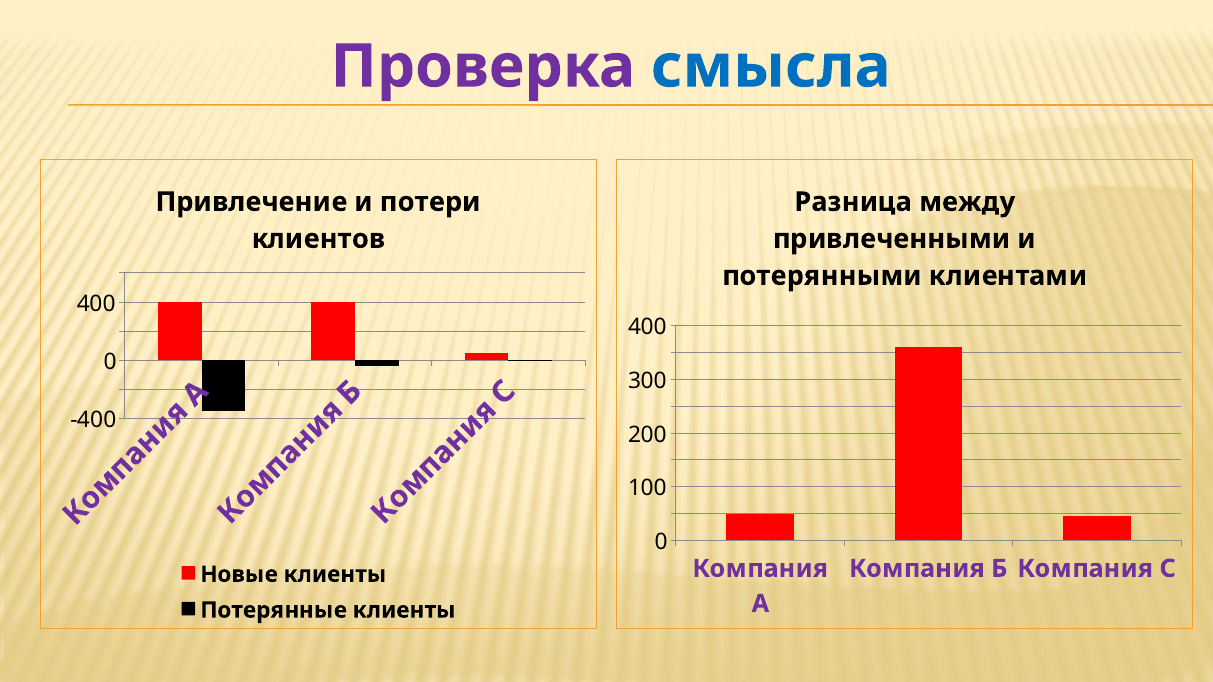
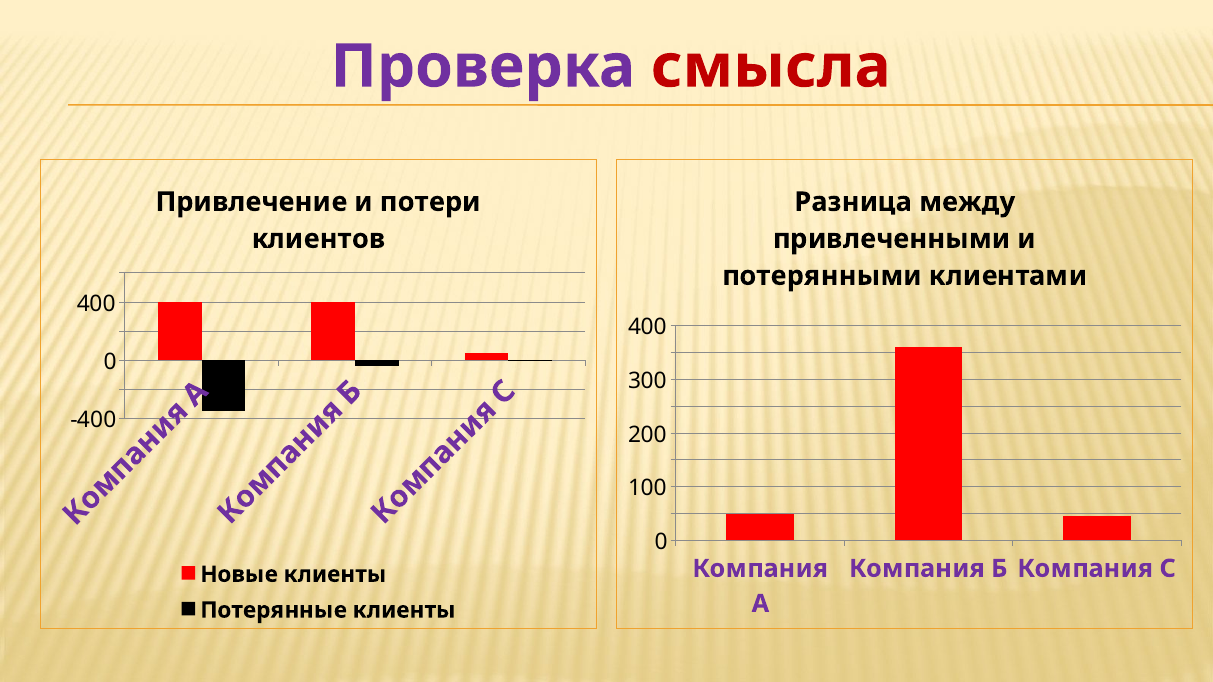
смысла colour: blue -> red (771, 67)
